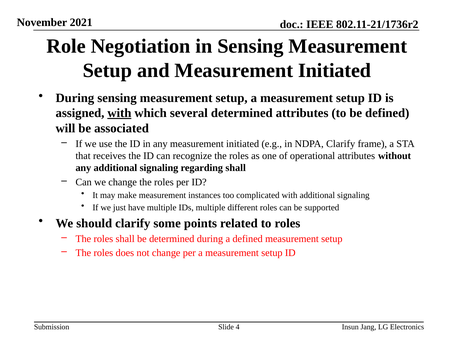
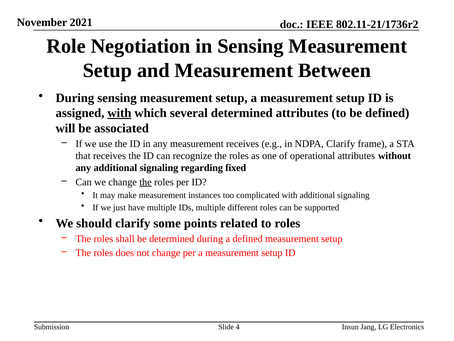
and Measurement Initiated: Initiated -> Between (335, 70)
any measurement initiated: initiated -> receives (243, 143)
regarding shall: shall -> fixed (236, 168)
the underline: none -> present (146, 182)
